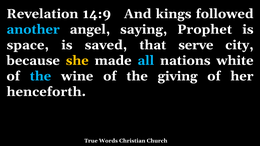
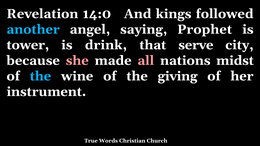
14:9: 14:9 -> 14:0 (97, 14)
space: space -> tower (28, 45)
saved: saved -> drink (106, 45)
she colour: yellow -> pink (77, 61)
all colour: light blue -> pink (146, 61)
white: white -> midst (235, 61)
henceforth: henceforth -> instrument (46, 92)
